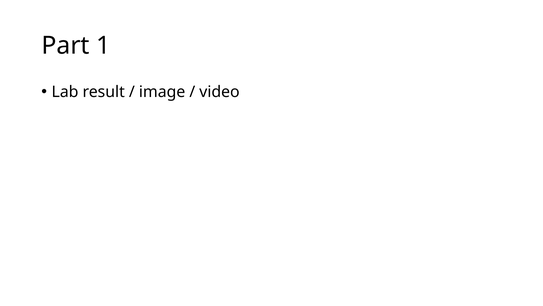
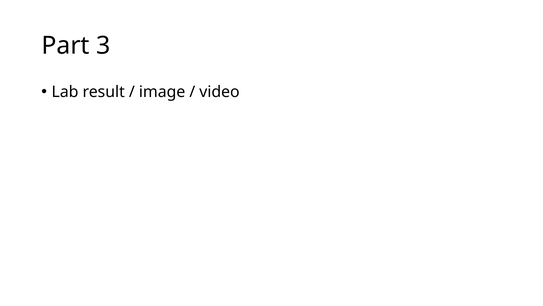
1: 1 -> 3 (103, 46)
